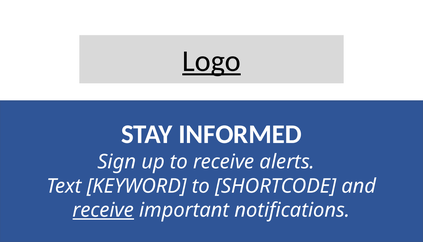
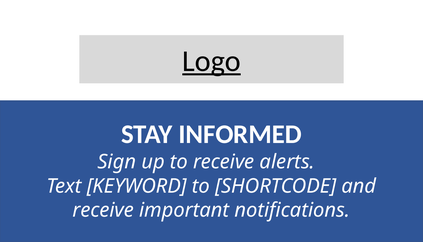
receive underline: present -> none (103, 210)
